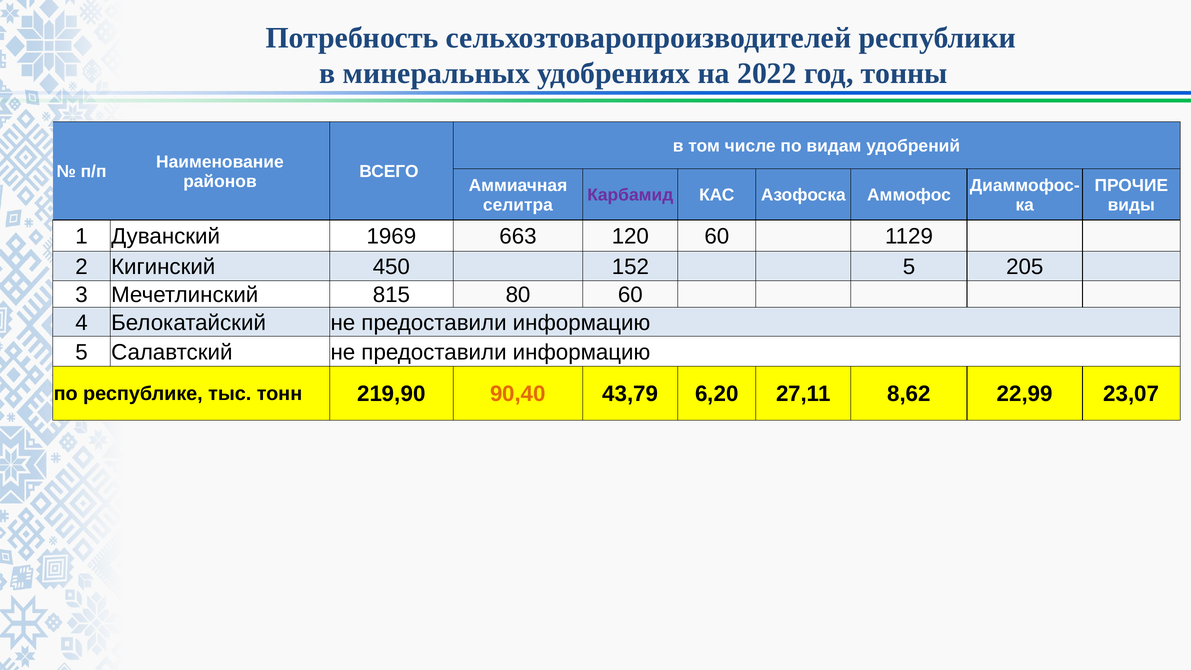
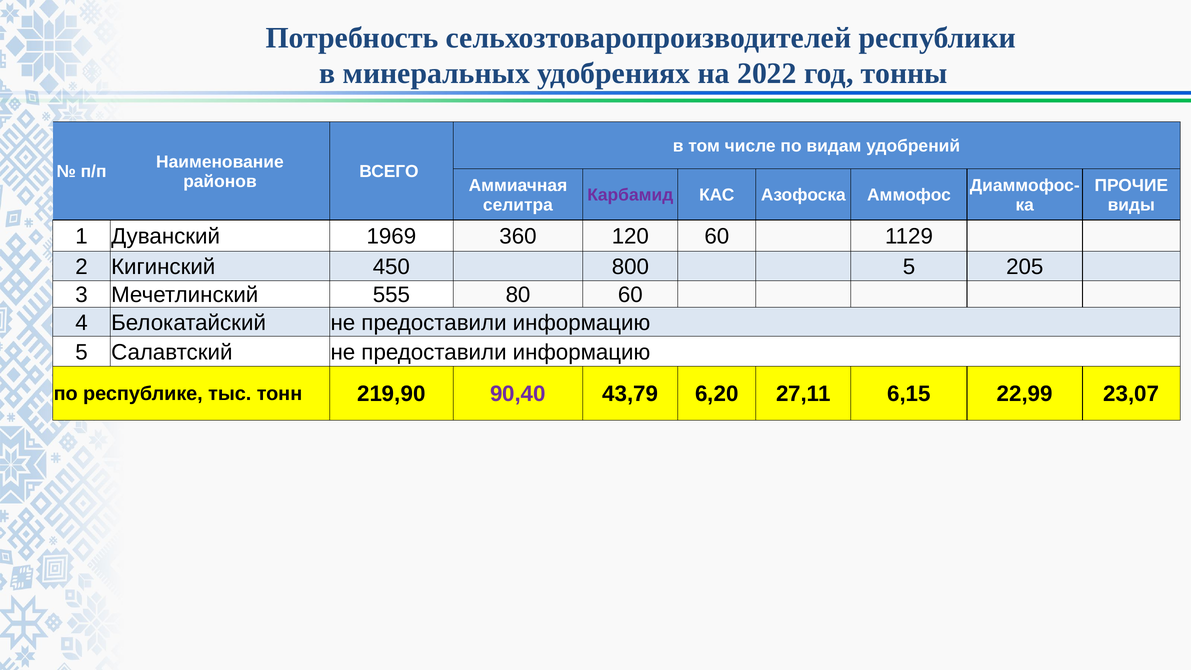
663: 663 -> 360 (518, 236)
152: 152 -> 800 (630, 267)
815: 815 -> 555 (391, 295)
90,40 colour: orange -> purple (518, 394)
8,62: 8,62 -> 6,15 (909, 394)
